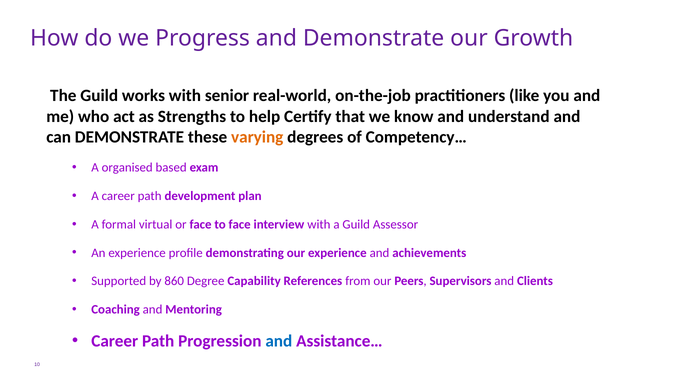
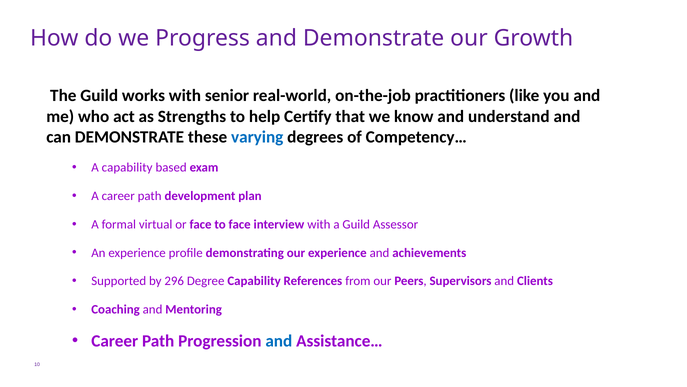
varying colour: orange -> blue (257, 137)
A organised: organised -> capability (127, 167)
860: 860 -> 296 (174, 281)
